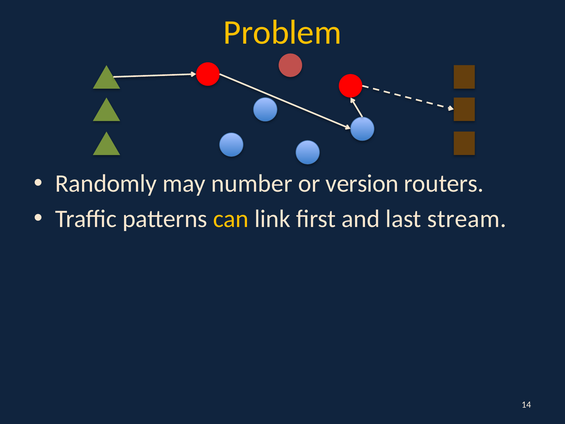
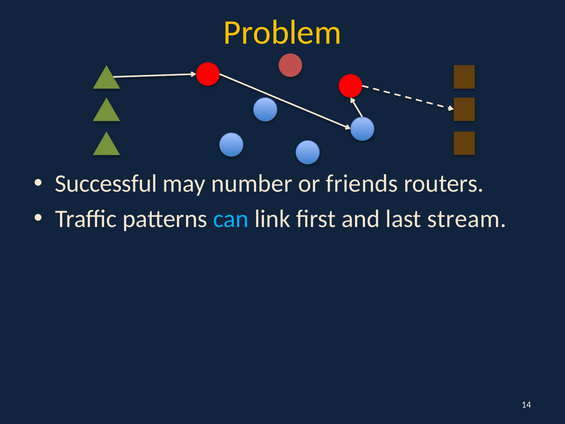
Randomly: Randomly -> Successful (106, 184)
version: version -> friends (362, 184)
can colour: yellow -> light blue (231, 219)
